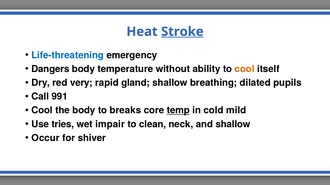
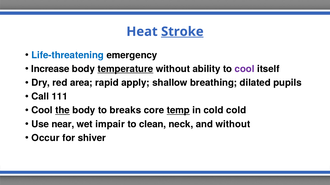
Dangers: Dangers -> Increase (50, 69)
temperature underline: none -> present (125, 69)
cool colour: orange -> purple (245, 69)
very: very -> area (81, 83)
gland: gland -> apply (136, 83)
991: 991 -> 111 (60, 97)
the underline: none -> present (63, 111)
cold mild: mild -> cold (236, 111)
tries: tries -> near (63, 125)
and shallow: shallow -> without (233, 125)
